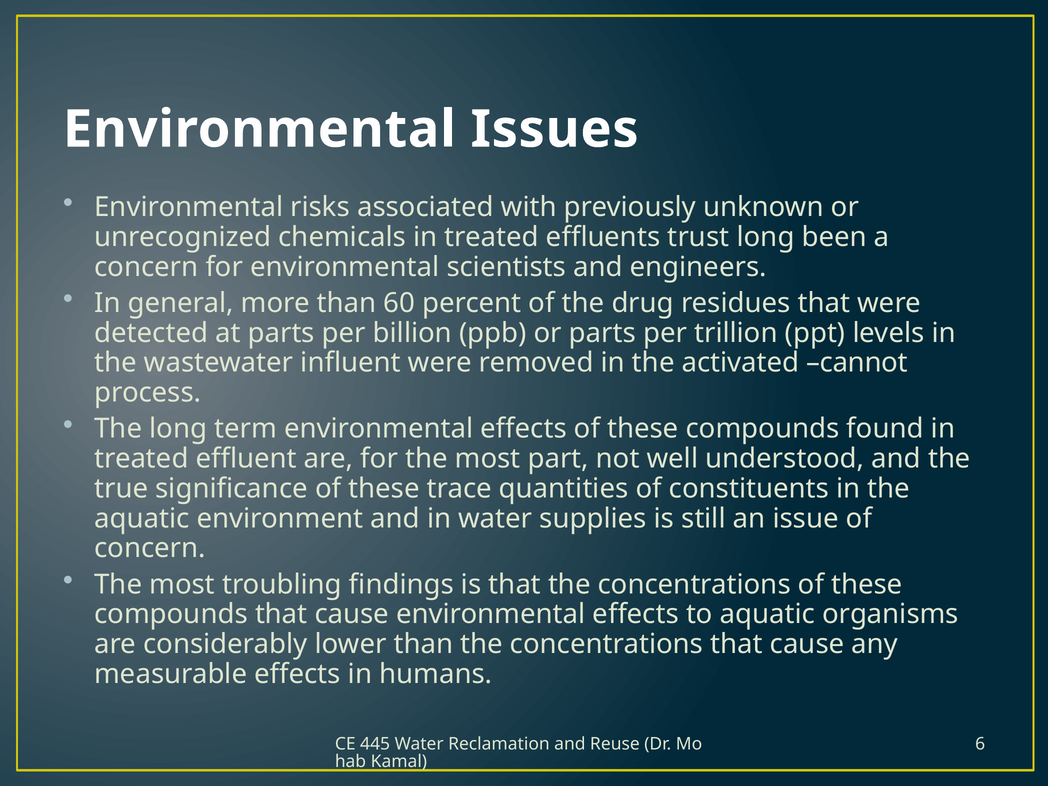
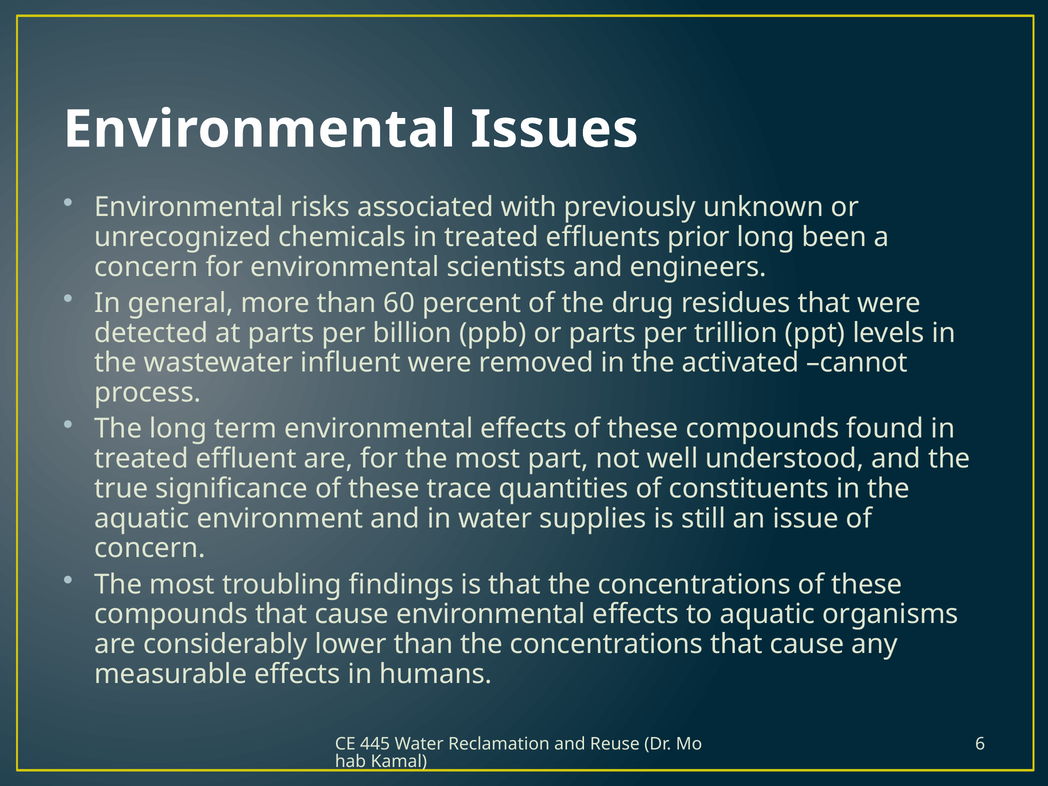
trust: trust -> prior (699, 237)
